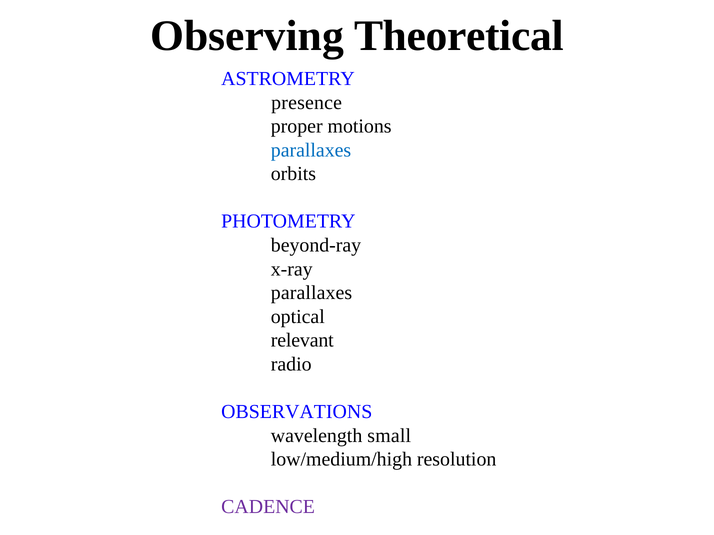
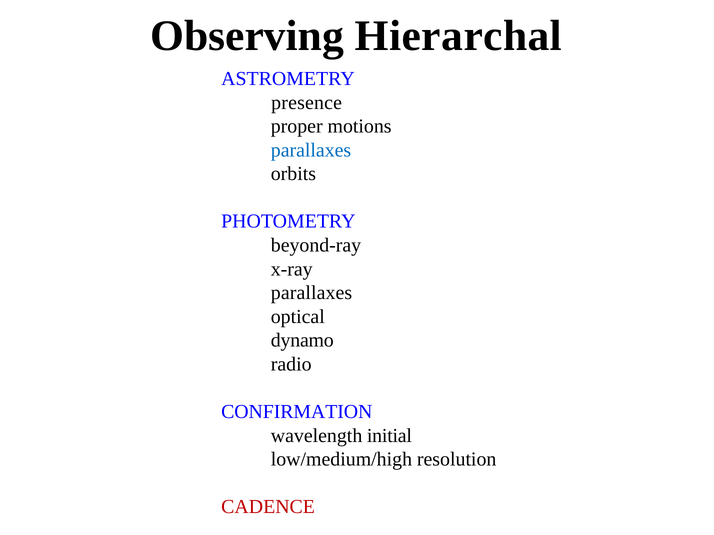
Theoretical: Theoretical -> Hierarchal (458, 36)
relevant: relevant -> dynamo (302, 341)
OBSERVATIONS: OBSERVATIONS -> CONFIRMATION (297, 412)
small: small -> initial (389, 436)
CADENCE colour: purple -> red (268, 507)
